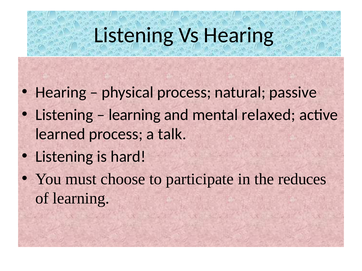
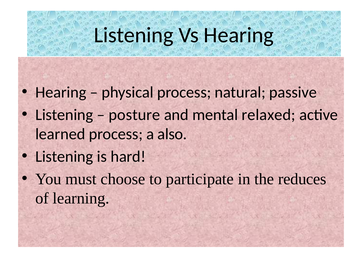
learning: learning -> posture (134, 115)
talk: talk -> also (172, 134)
